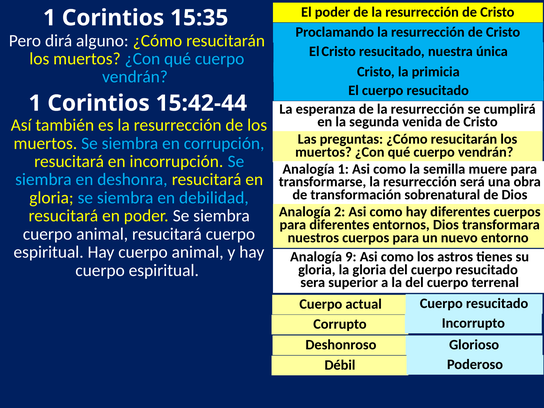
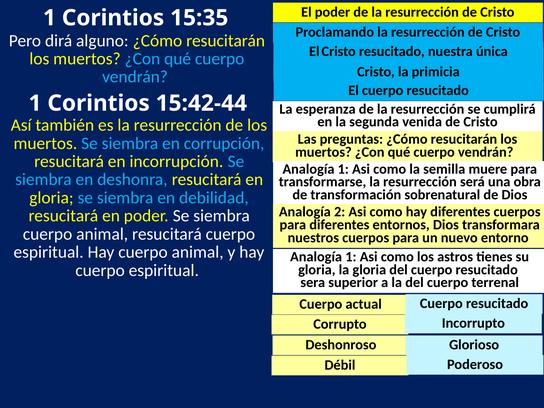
9: 9 -> 1 (351, 257)
